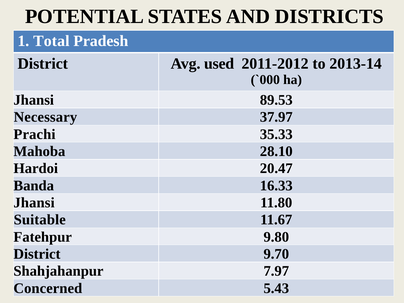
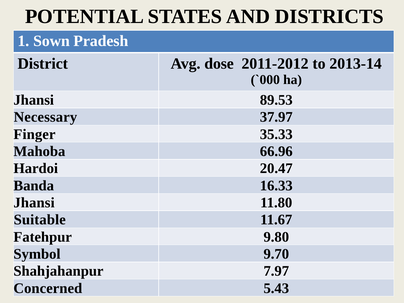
Total: Total -> Sown (51, 41)
used: used -> dose (219, 64)
Prachi: Prachi -> Finger (34, 134)
28.10: 28.10 -> 66.96 (276, 151)
District: District -> Symbol (37, 254)
